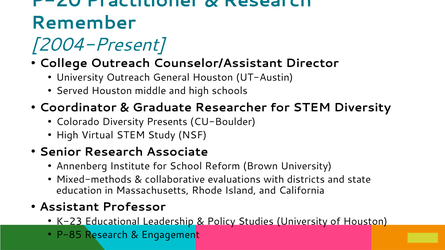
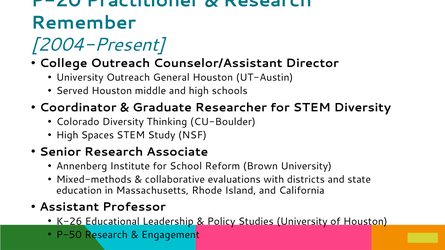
Presents: Presents -> Thinking (167, 122)
Virtual: Virtual -> Spaces (98, 135)
K-23: K-23 -> K-26 (69, 222)
P-85: P-85 -> P-50 (69, 235)
